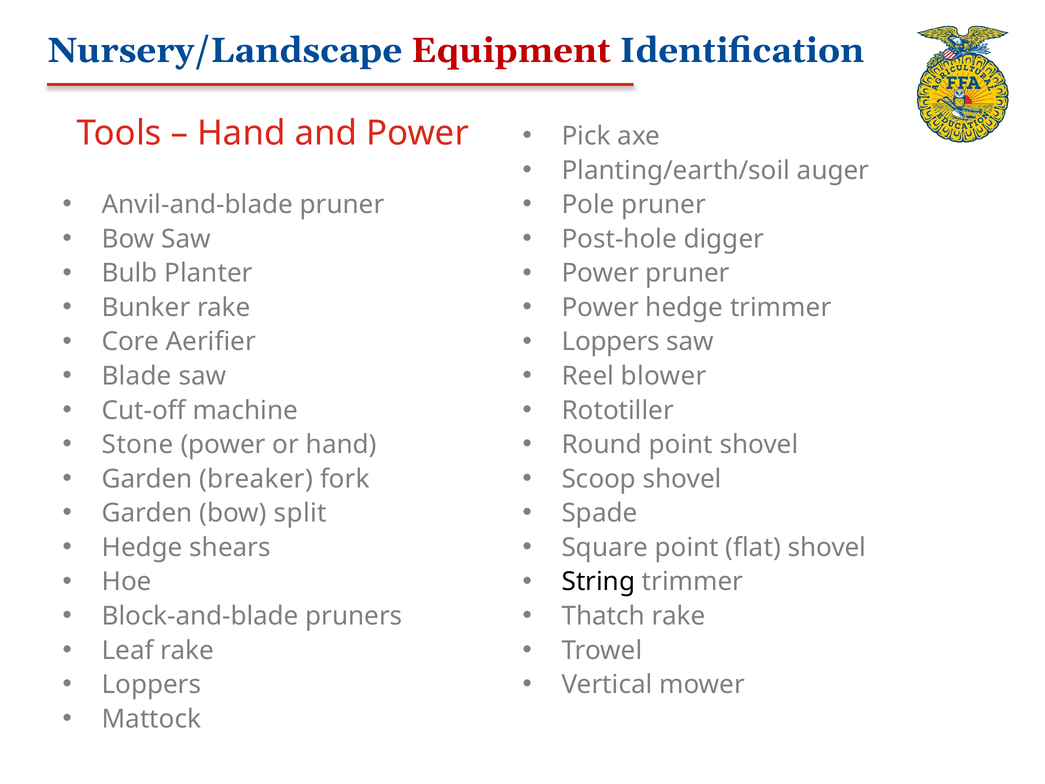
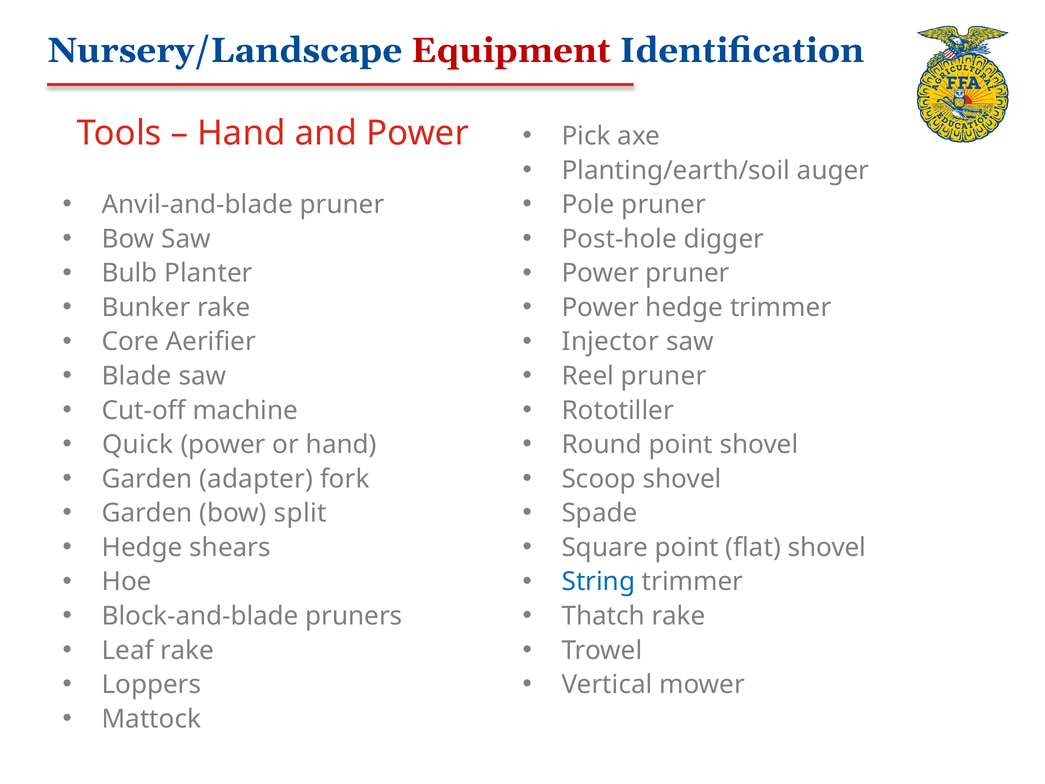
Loppers: Loppers -> Injector (610, 342)
Reel blower: blower -> pruner (664, 376)
Stone: Stone -> Quick (138, 445)
breaker: breaker -> adapter (256, 479)
String colour: black -> blue (598, 582)
